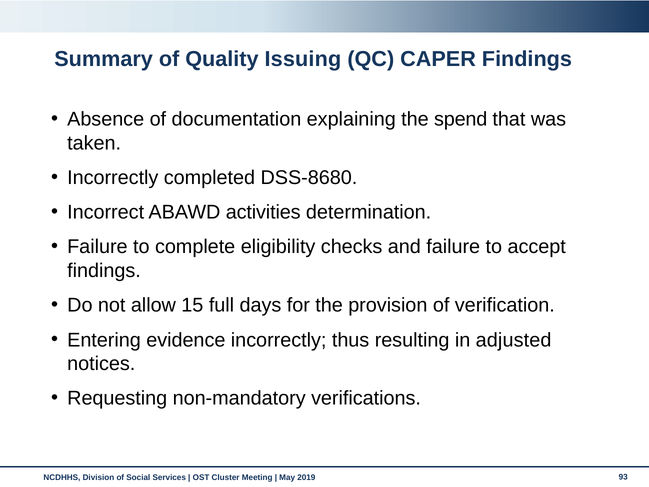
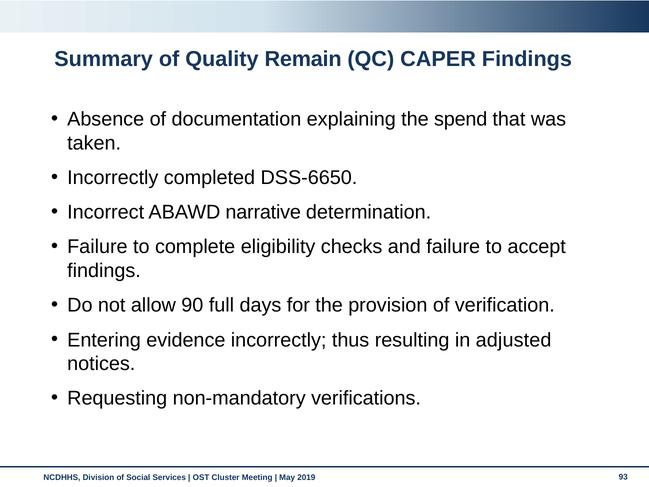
Issuing: Issuing -> Remain (303, 59)
DSS-8680: DSS-8680 -> DSS-6650 (309, 178)
activities: activities -> narrative (263, 212)
15: 15 -> 90 (192, 305)
